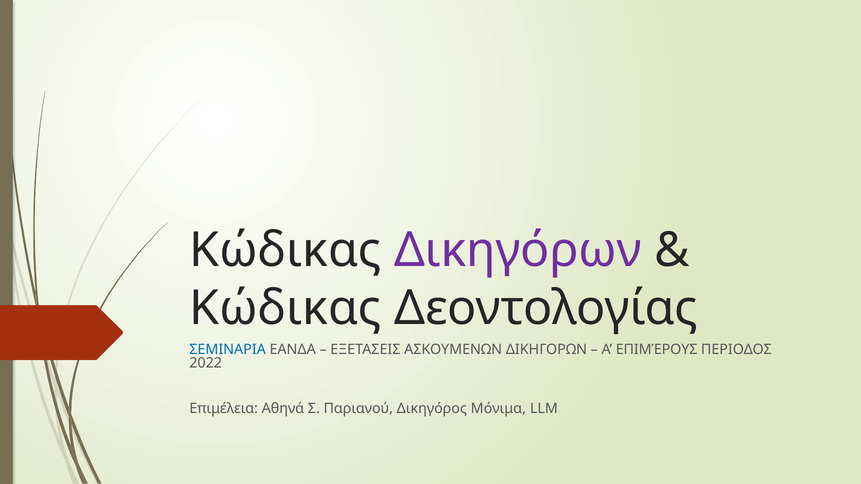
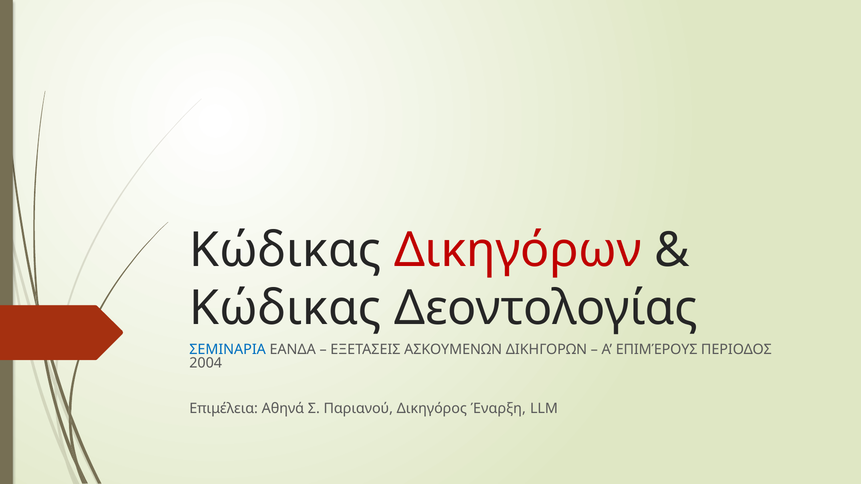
Δικηγόρων colour: purple -> red (518, 250)
2022: 2022 -> 2004 (206, 363)
Μόνιμα: Μόνιμα -> Έναρξη (498, 409)
